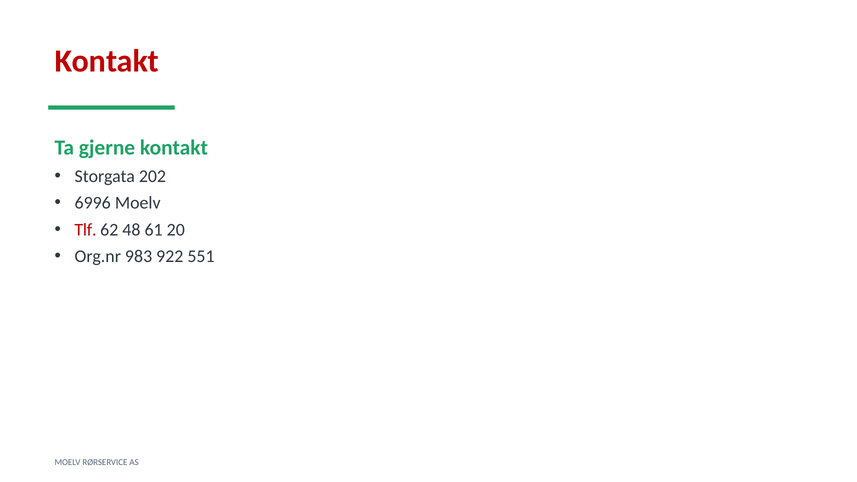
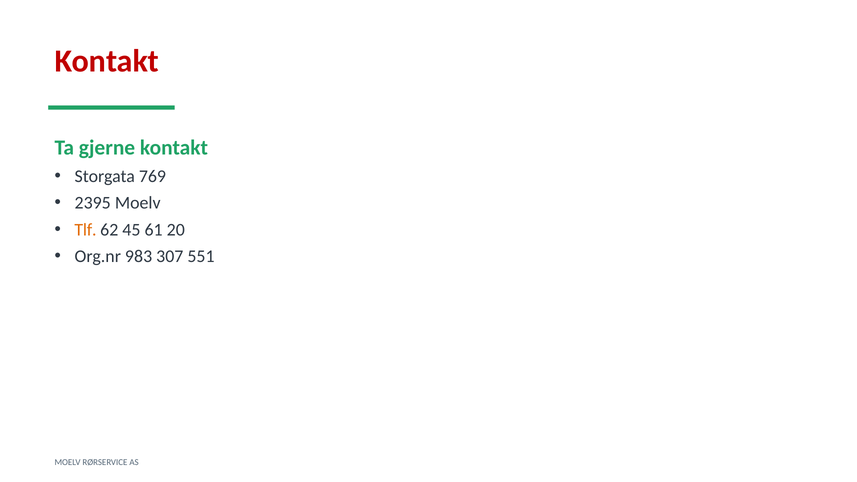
202: 202 -> 769 (152, 176)
6996: 6996 -> 2395 (93, 203)
Tlf colour: red -> orange (85, 230)
48: 48 -> 45 (131, 230)
922: 922 -> 307 (170, 257)
